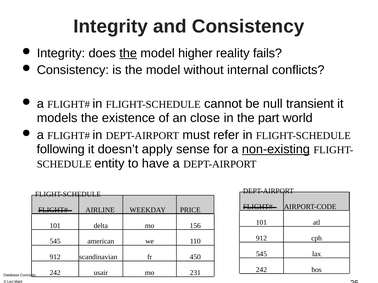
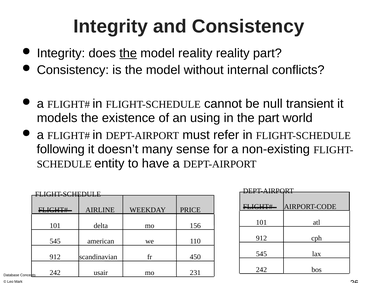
model higher: higher -> reality (195, 53)
reality fails: fails -> part (267, 53)
close: close -> using (205, 118)
apply: apply -> many (157, 149)
non-existing underline: present -> none (276, 149)
